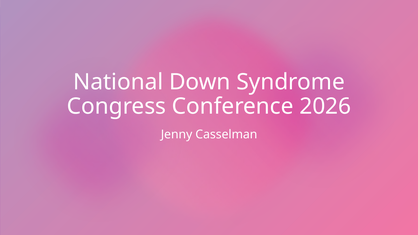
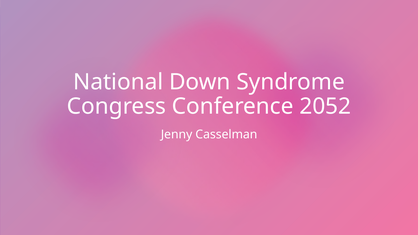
2026: 2026 -> 2052 (325, 106)
